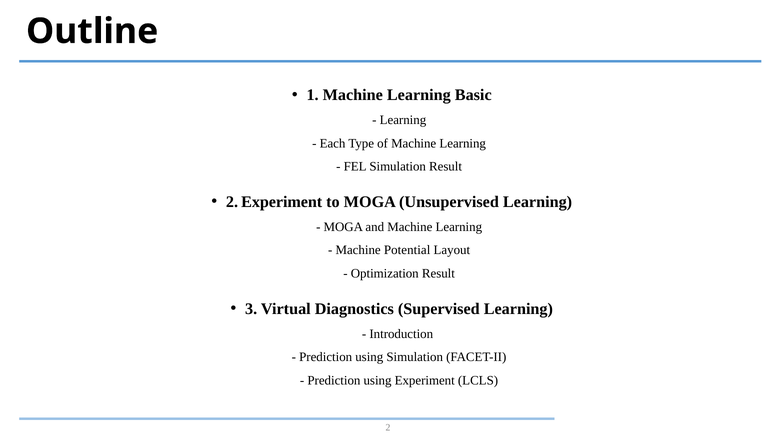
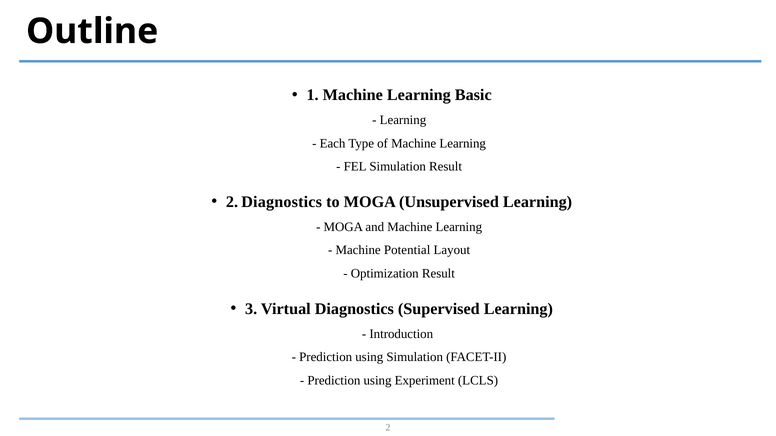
2 Experiment: Experiment -> Diagnostics (282, 202)
